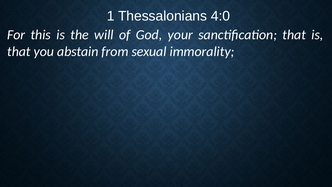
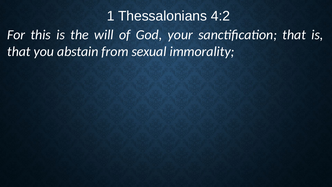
4:0: 4:0 -> 4:2 (221, 16)
